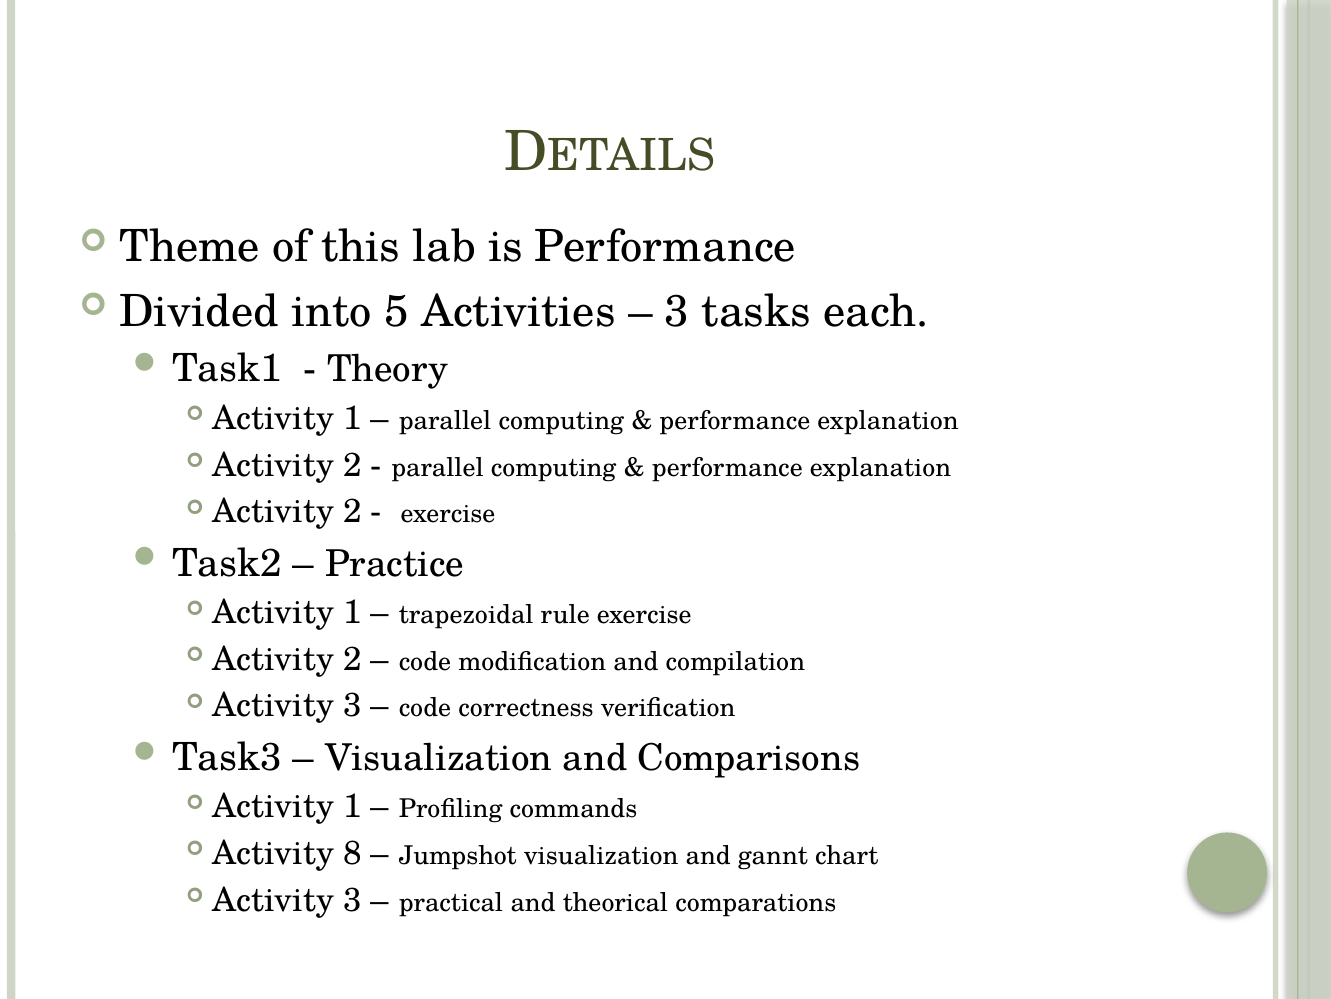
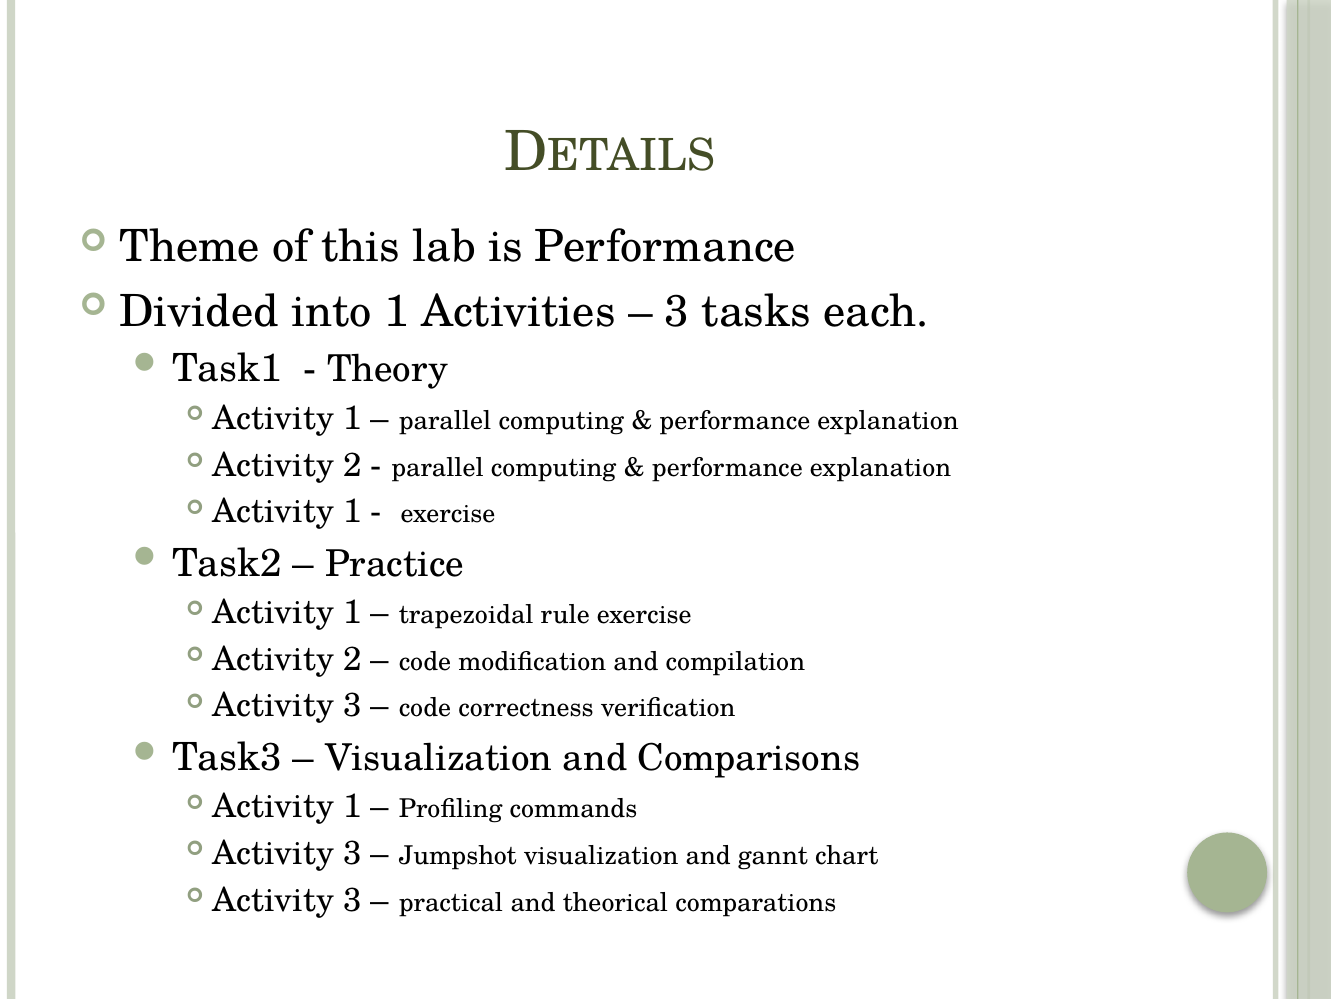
into 5: 5 -> 1 (396, 311)
2: 2 -> 1 (352, 511)
8: 8 -> 3 (352, 853)
